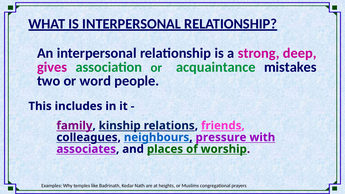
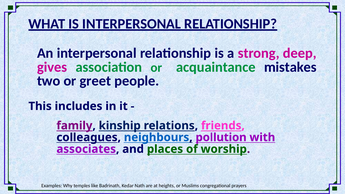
word: word -> greet (95, 81)
pressure: pressure -> pollution (221, 137)
